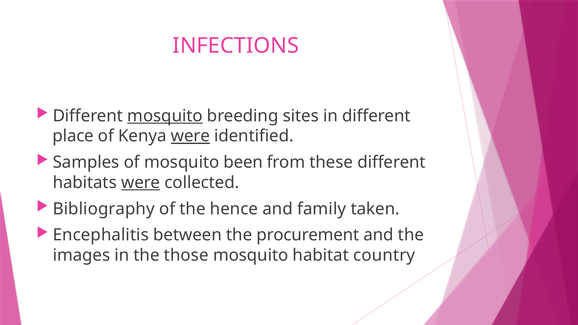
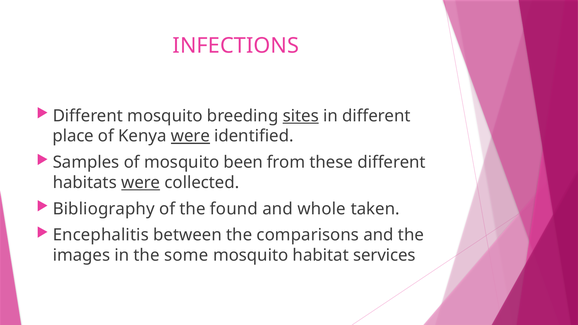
mosquito underline: present -> none (165, 116)
sites underline: none -> present (301, 116)
hence: hence -> found (234, 209)
family: family -> whole (322, 209)
procurement: procurement -> comparisons (308, 235)
those: those -> some (186, 255)
country: country -> services (384, 255)
